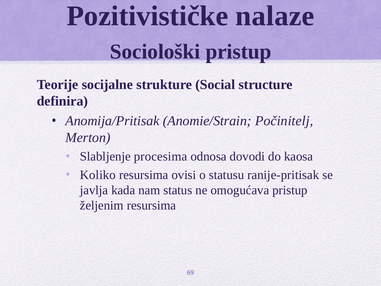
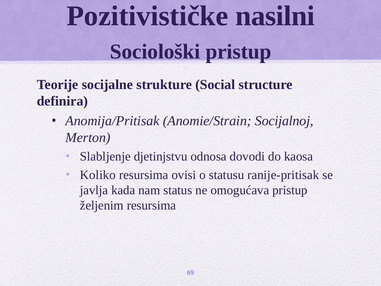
nalaze: nalaze -> nasilni (275, 16)
Počinitelj: Počinitelj -> Socijalnoj (284, 121)
procesima: procesima -> djetinjstvu (161, 156)
